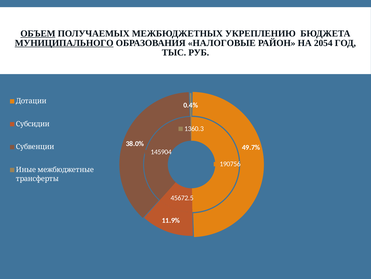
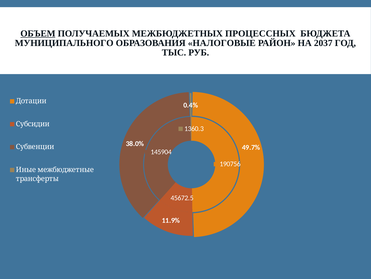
УКРЕПЛЕНИЮ: УКРЕПЛЕНИЮ -> ПРОЦЕССНЫХ (260, 33)
МУНИЦИПАЛЬНОГО underline: present -> none (64, 43)
2054: 2054 -> 2037 (323, 43)
